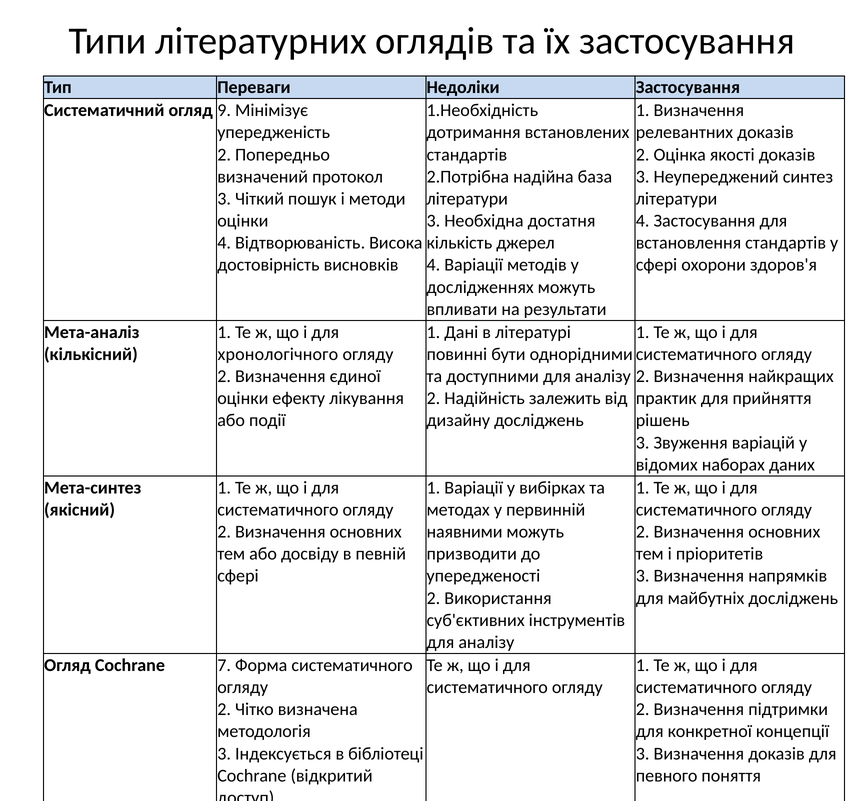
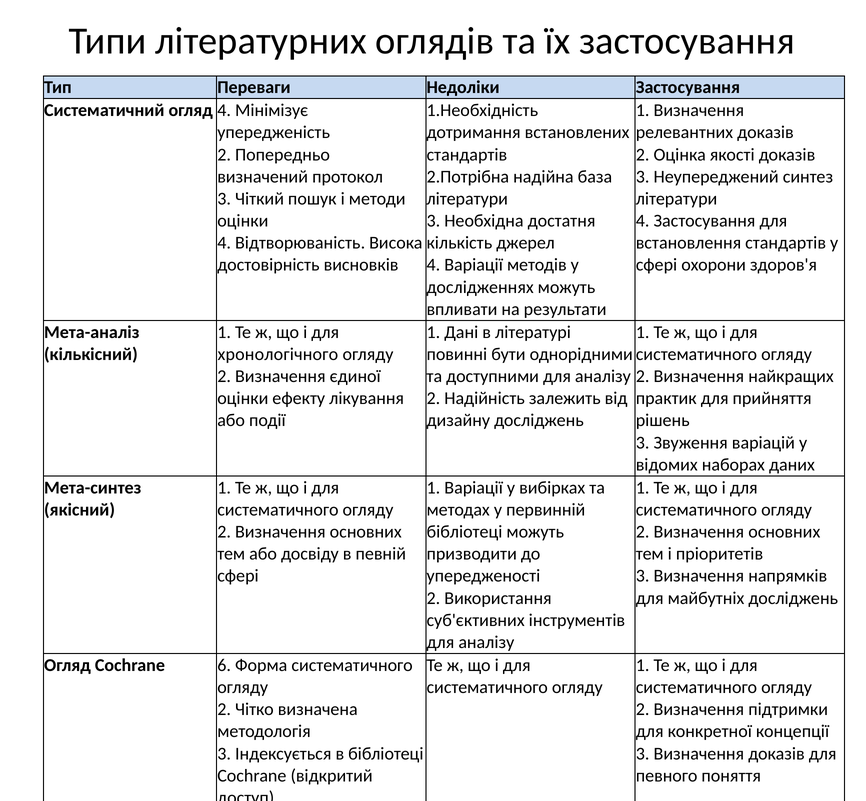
огляд 9: 9 -> 4 (224, 110)
наявними: наявними -> бібліотеці (464, 532)
7: 7 -> 6 (224, 665)
